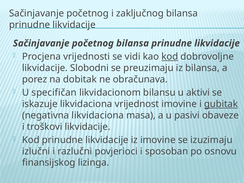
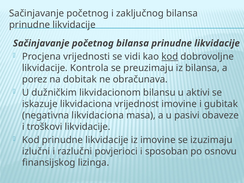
Slobodni: Slobodni -> Kontrola (89, 68)
specifičan: specifičan -> dužničkim (54, 93)
gubitak underline: present -> none (221, 104)
